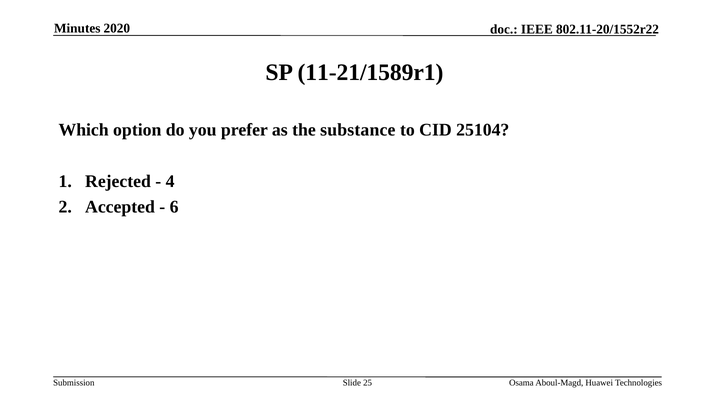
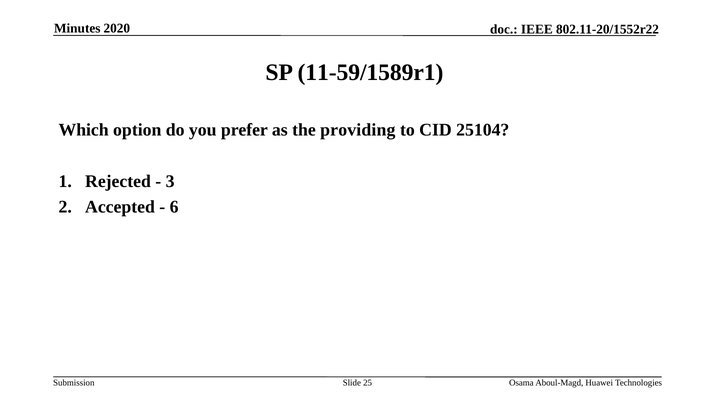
11-21/1589r1: 11-21/1589r1 -> 11-59/1589r1 (370, 72)
substance: substance -> providing (358, 130)
4: 4 -> 3 (170, 181)
